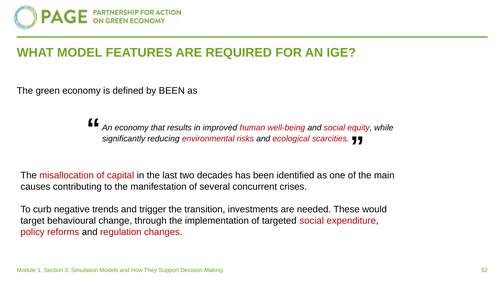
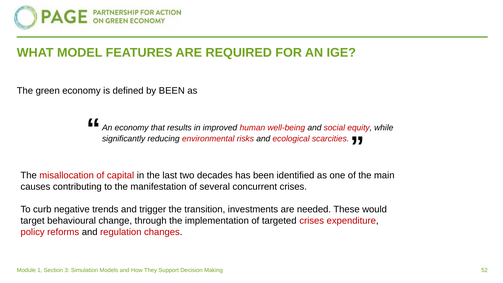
targeted social: social -> crises (312, 221)
